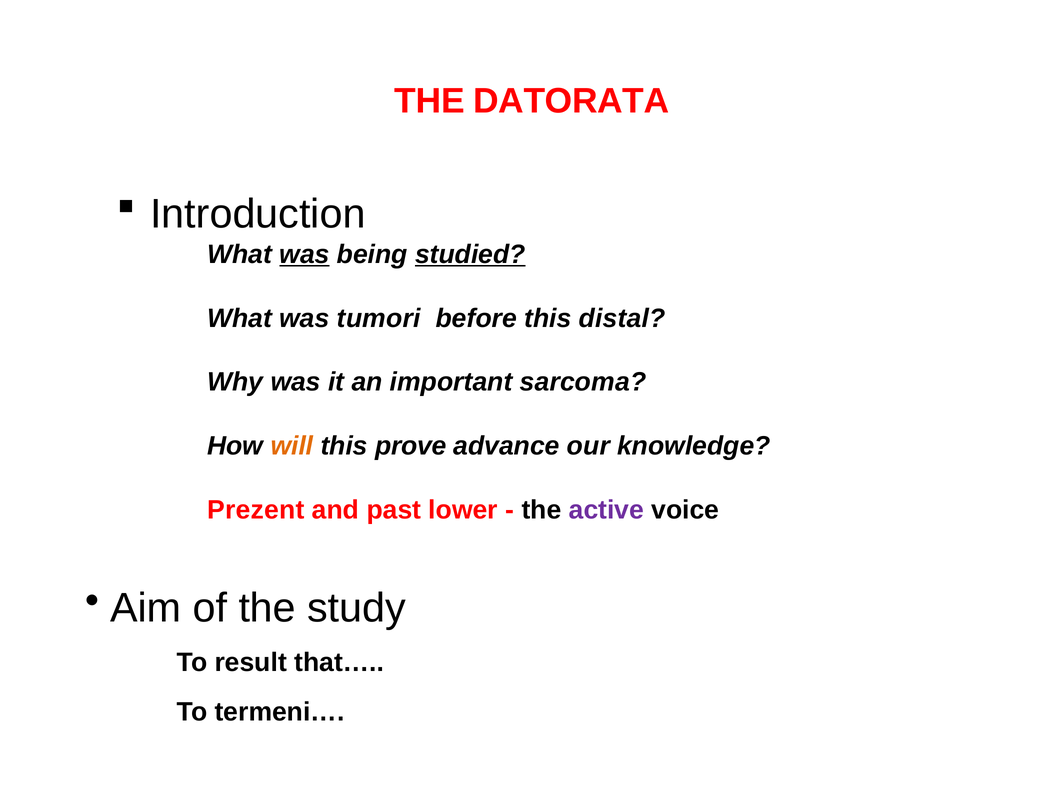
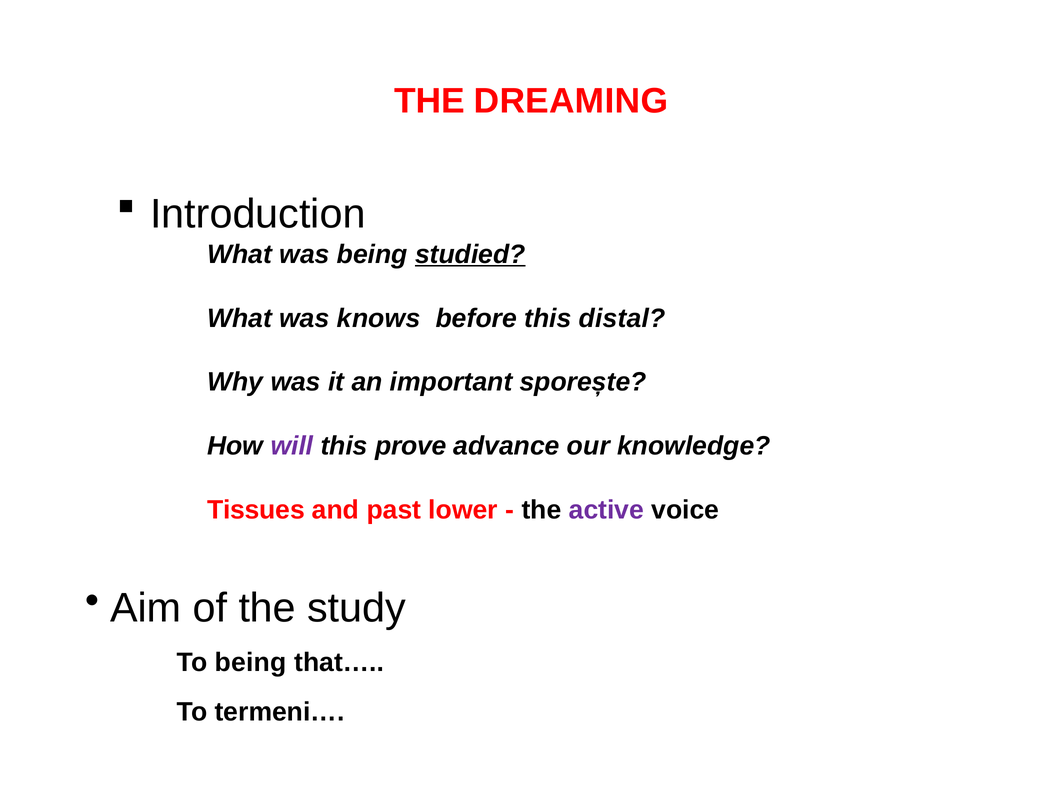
DATORATA: DATORATA -> DREAMING (571, 101)
was underline: present -> none (305, 254)
tumori: tumori -> knows (379, 318)
sarcoma: sarcoma -> sporește (583, 382)
will colour: orange -> purple (292, 446)
Prezent: Prezent -> Tissues (256, 509)
To result: result -> being (251, 662)
